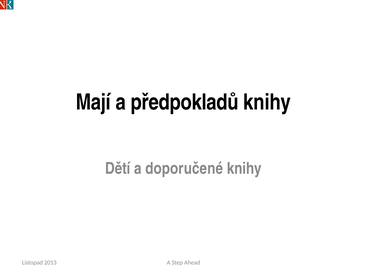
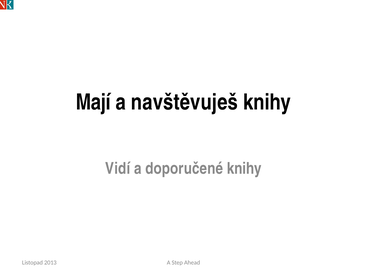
předpokladů: předpokladů -> navštěvuješ (184, 102)
Dětí: Dětí -> Vidí (118, 169)
